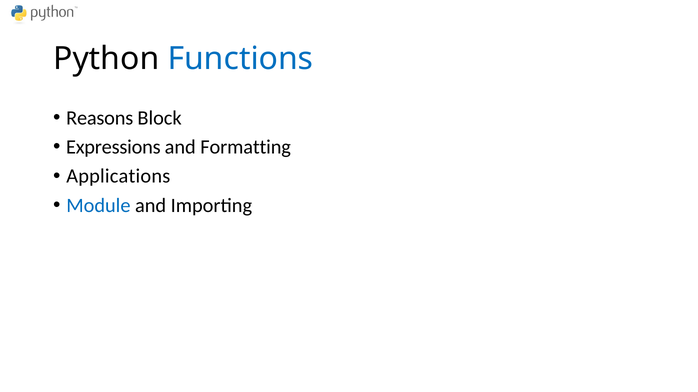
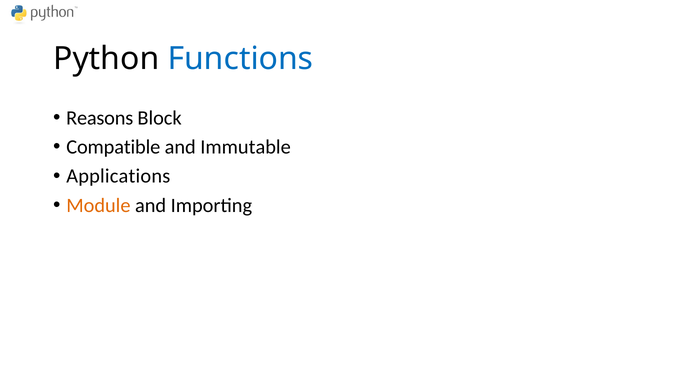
Expressions: Expressions -> Compatible (113, 147)
Formatting: Formatting -> Immutable (246, 147)
Module colour: blue -> orange (98, 206)
